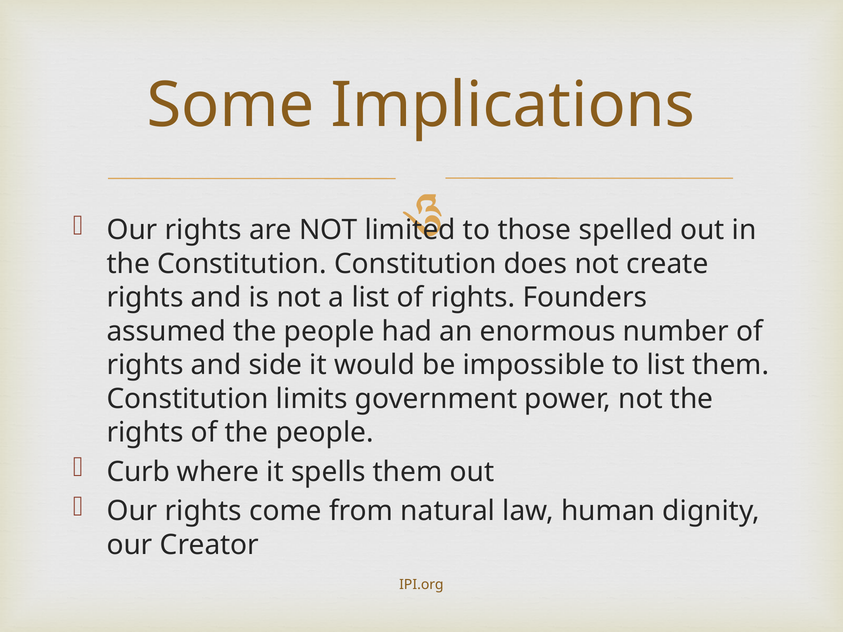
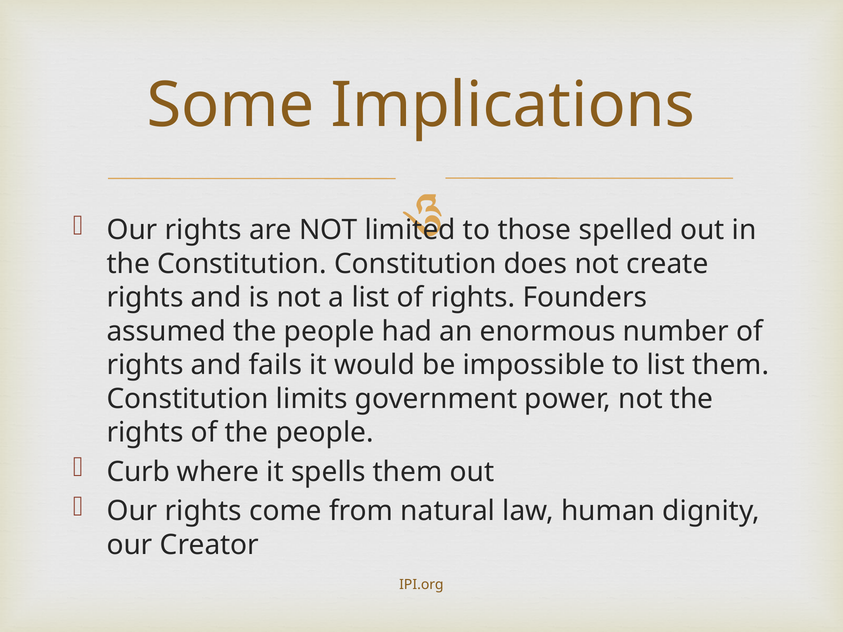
side: side -> fails (275, 365)
